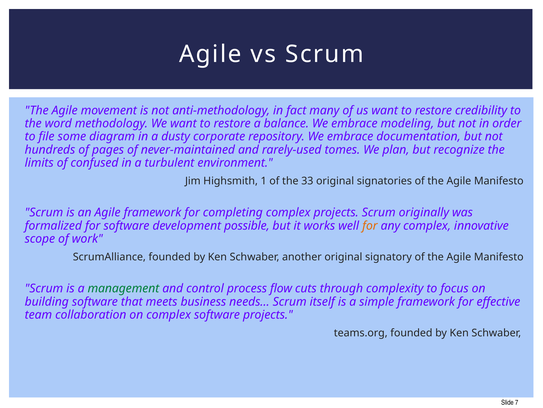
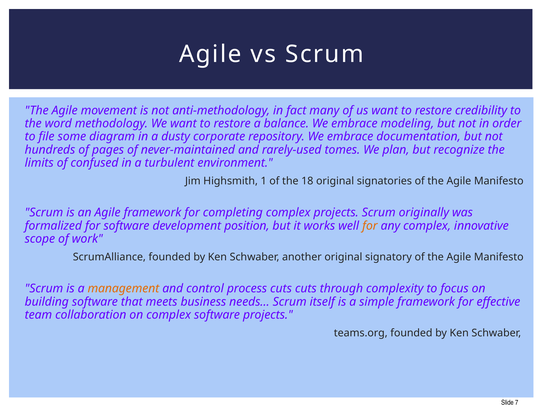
33: 33 -> 18 (307, 181)
possible: possible -> position (247, 225)
management colour: green -> orange (123, 288)
process flow: flow -> cuts (281, 288)
